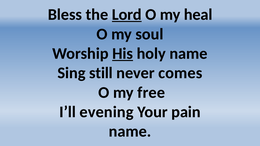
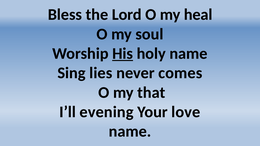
Lord underline: present -> none (127, 15)
still: still -> lies (101, 73)
free: free -> that (151, 93)
pain: pain -> love (186, 112)
